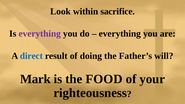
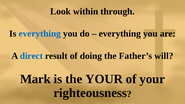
sacrifice: sacrifice -> through (118, 11)
everything colour: purple -> blue (40, 34)
the FOOD: FOOD -> YOUR (104, 79)
